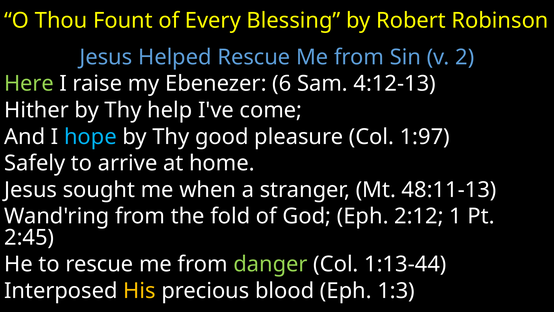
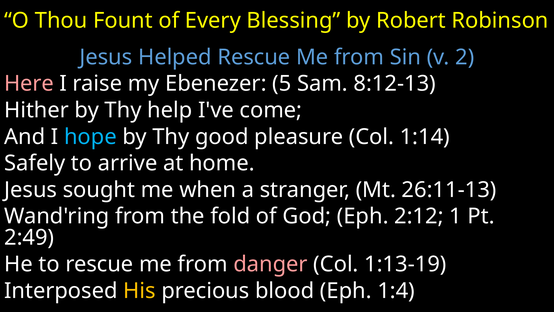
Here colour: light green -> pink (29, 84)
6: 6 -> 5 (282, 84)
4:12-13: 4:12-13 -> 8:12-13 (395, 84)
1:97: 1:97 -> 1:14 (425, 137)
48:11-13: 48:11-13 -> 26:11-13 (449, 190)
2:45: 2:45 -> 2:49 (29, 237)
danger colour: light green -> pink (270, 264)
1:13-44: 1:13-44 -> 1:13-19 (405, 264)
1:3: 1:3 -> 1:4 (396, 290)
